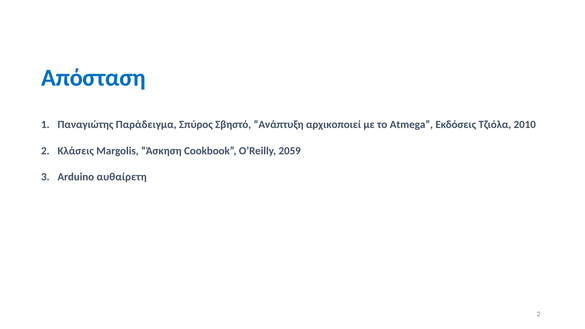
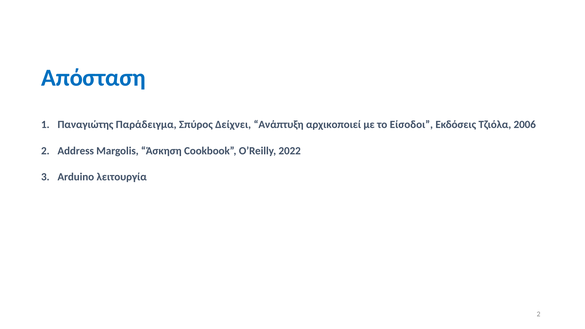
Σβηστό: Σβηστό -> Δείχνει (233, 124)
Atmega: Atmega -> Είσοδοι (411, 124)
2010: 2010 -> 2006 (525, 124)
Κλάσεις: Κλάσεις -> Address (76, 151)
2059: 2059 -> 2022 (290, 151)
αυθαίρετη: αυθαίρετη -> λειτουργία (122, 177)
